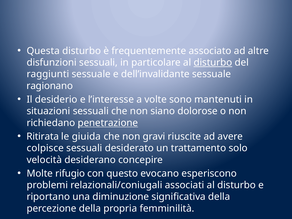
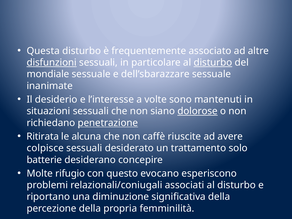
disfunzioni underline: none -> present (52, 62)
raggiunti: raggiunti -> mondiale (48, 74)
dell’invalidante: dell’invalidante -> dell’sbarazzare (155, 74)
ragionano: ragionano -> inanimate (50, 86)
dolorose underline: none -> present (198, 111)
giuida: giuida -> alcuna (86, 136)
gravi: gravi -> caffè (154, 136)
velocità: velocità -> batterie (44, 160)
